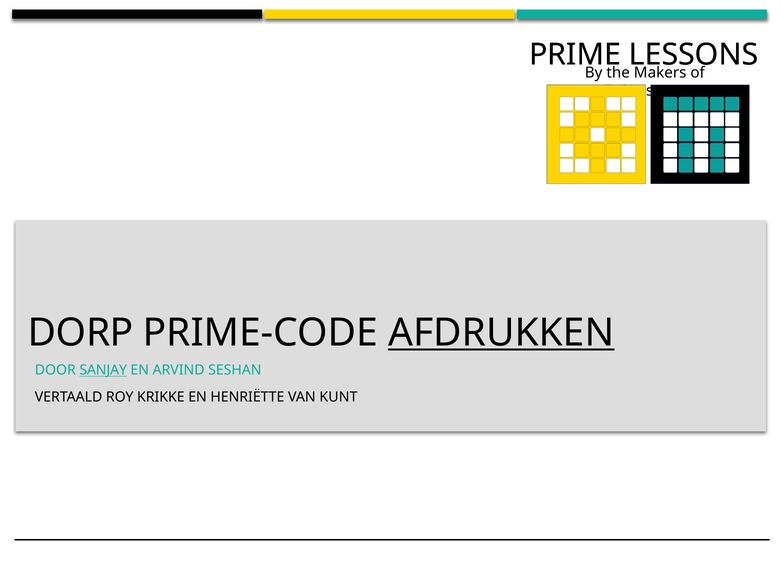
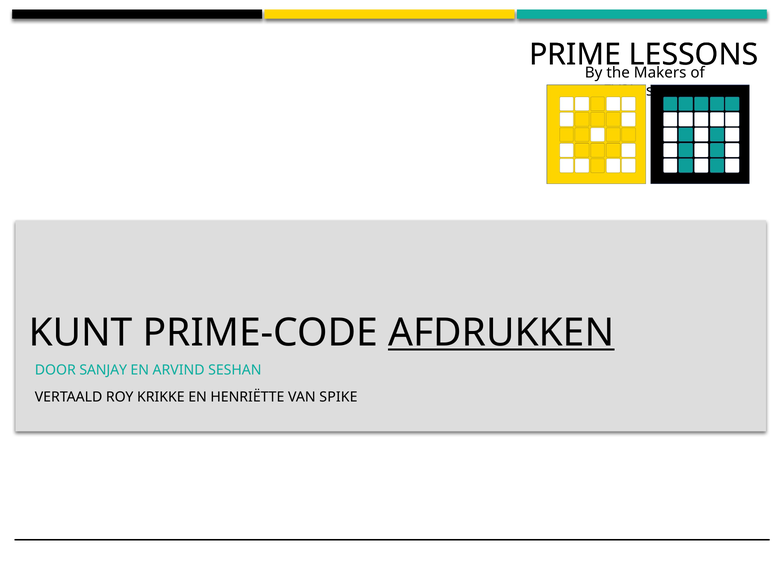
DORP: DORP -> KUNT (81, 333)
SANJAY underline: present -> none (103, 370)
KUNT: KUNT -> SPIKE (338, 397)
